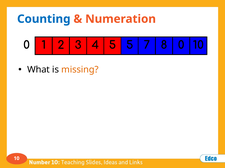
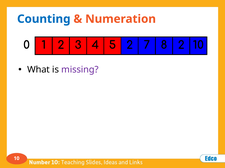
5 5: 5 -> 2 (130, 45)
8 0: 0 -> 2 (181, 45)
missing colour: orange -> purple (80, 70)
